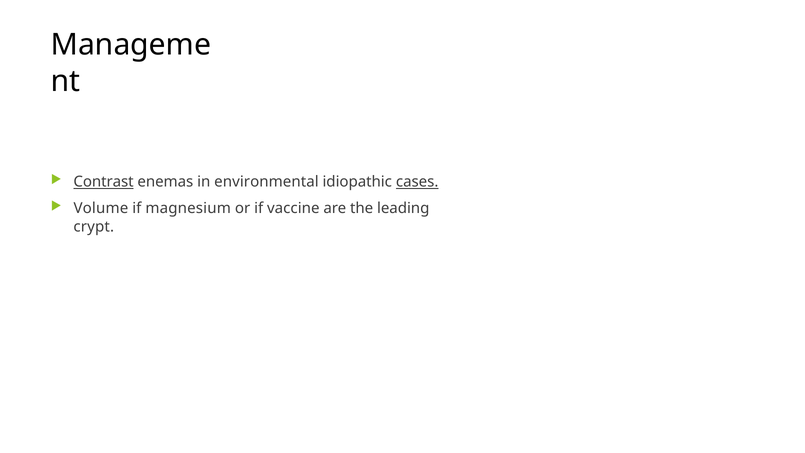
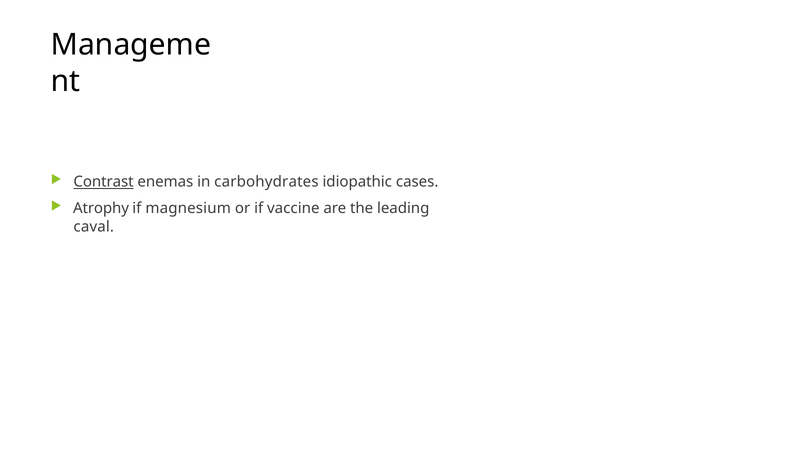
environmental: environmental -> carbohydrates (266, 182)
cases underline: present -> none (417, 182)
Volume: Volume -> Atrophy (101, 208)
crypt: crypt -> caval (94, 226)
